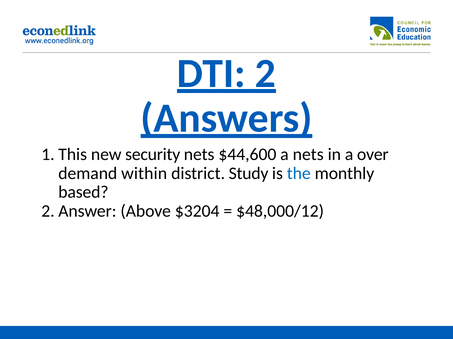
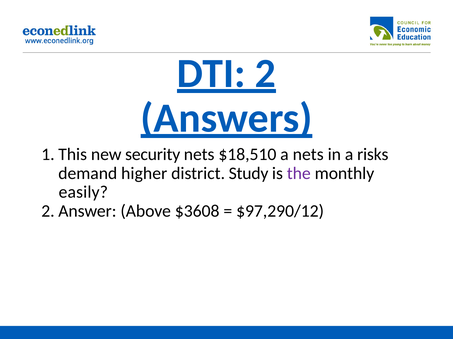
$44,600: $44,600 -> $18,510 (247, 155)
over: over -> risks (373, 155)
within: within -> higher (144, 174)
the colour: blue -> purple (299, 174)
based: based -> easily (83, 193)
$3204: $3204 -> $3608 (197, 212)
$48,000/12: $48,000/12 -> $97,290/12 (280, 212)
